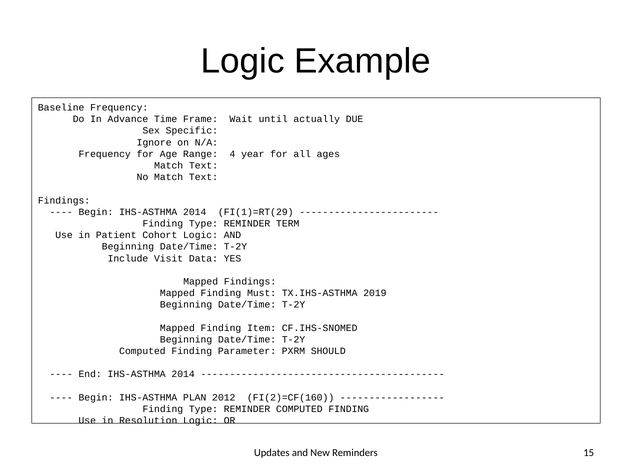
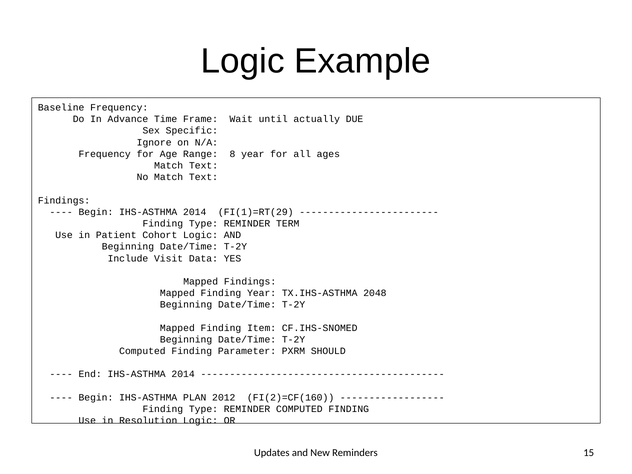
4: 4 -> 8 (232, 154)
Finding Must: Must -> Year (262, 293)
2019: 2019 -> 2048 (375, 293)
